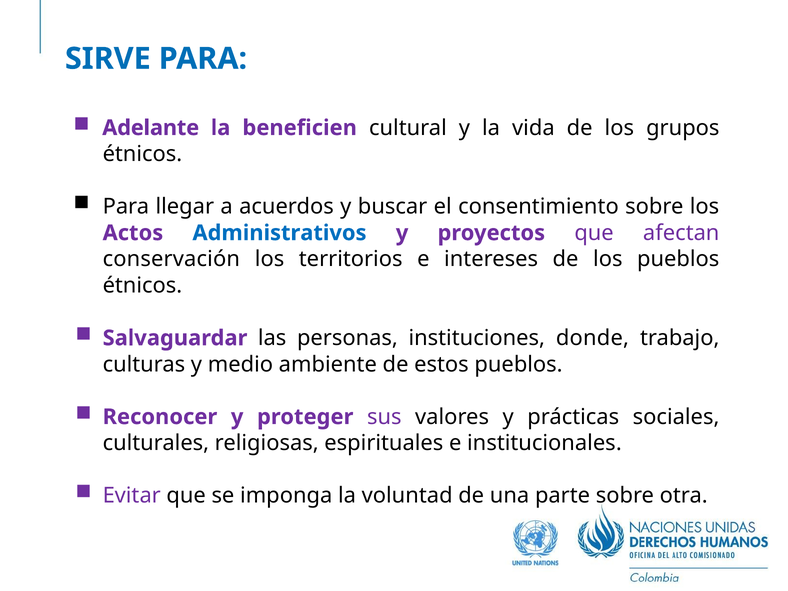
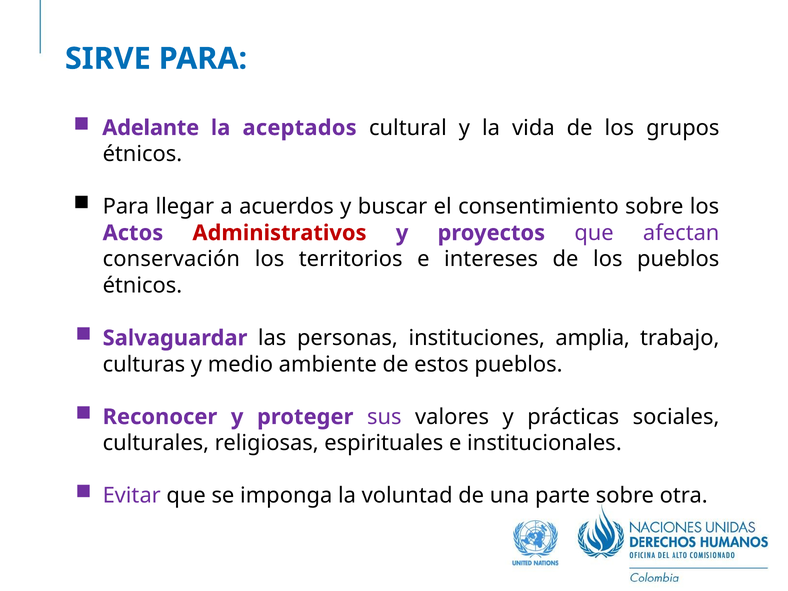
beneficien: beneficien -> aceptados (300, 128)
Administrativos colour: blue -> red (280, 233)
donde: donde -> amplia (593, 338)
